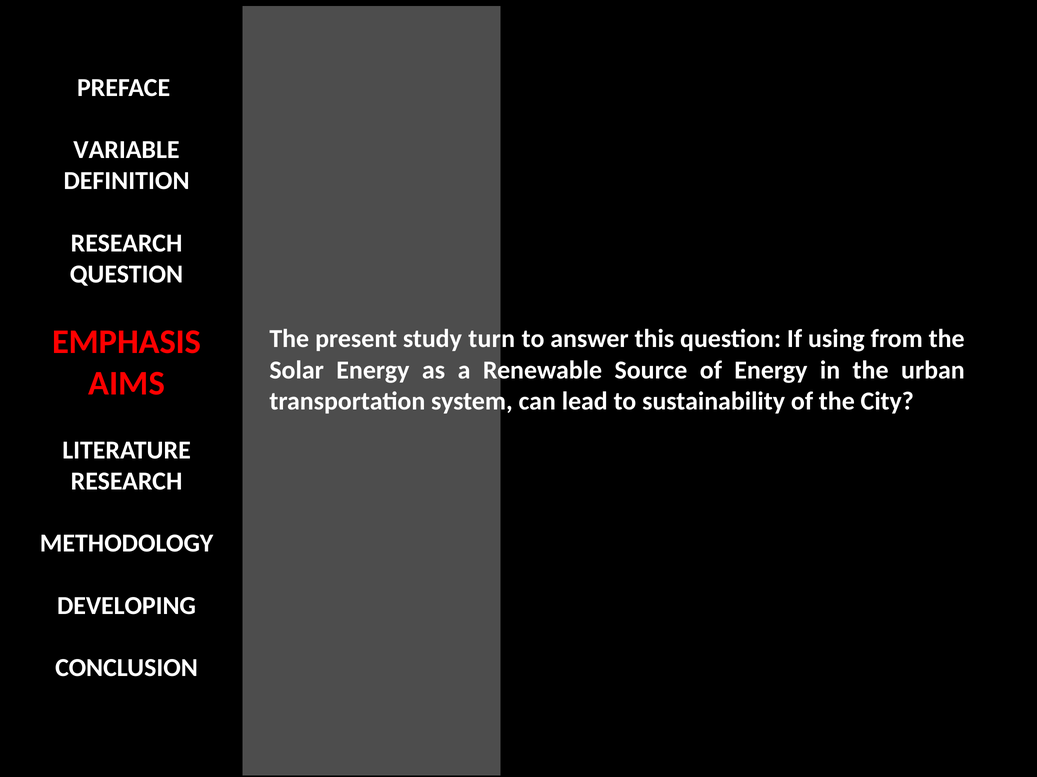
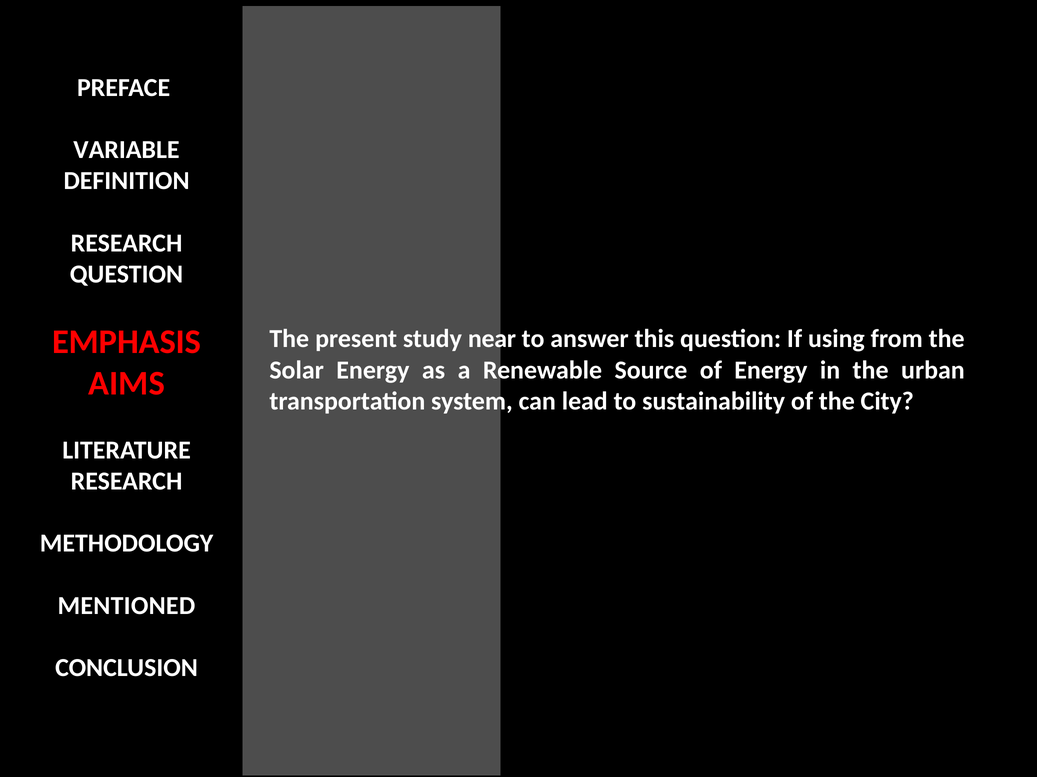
turn: turn -> near (492, 339)
DEVELOPING: DEVELOPING -> MENTIONED (126, 606)
